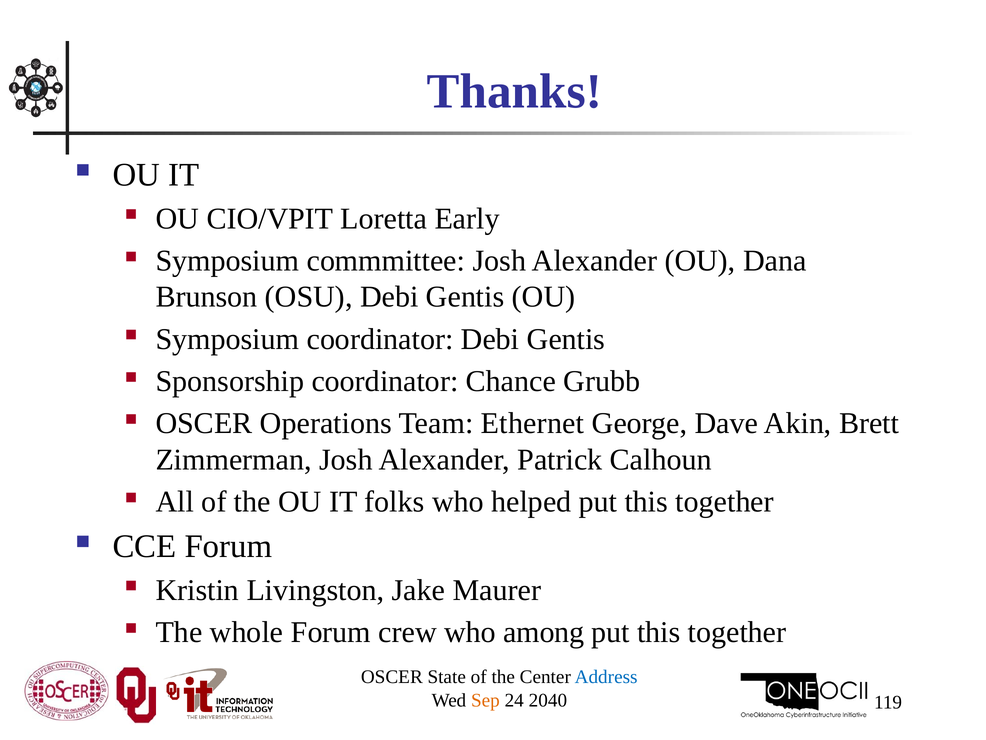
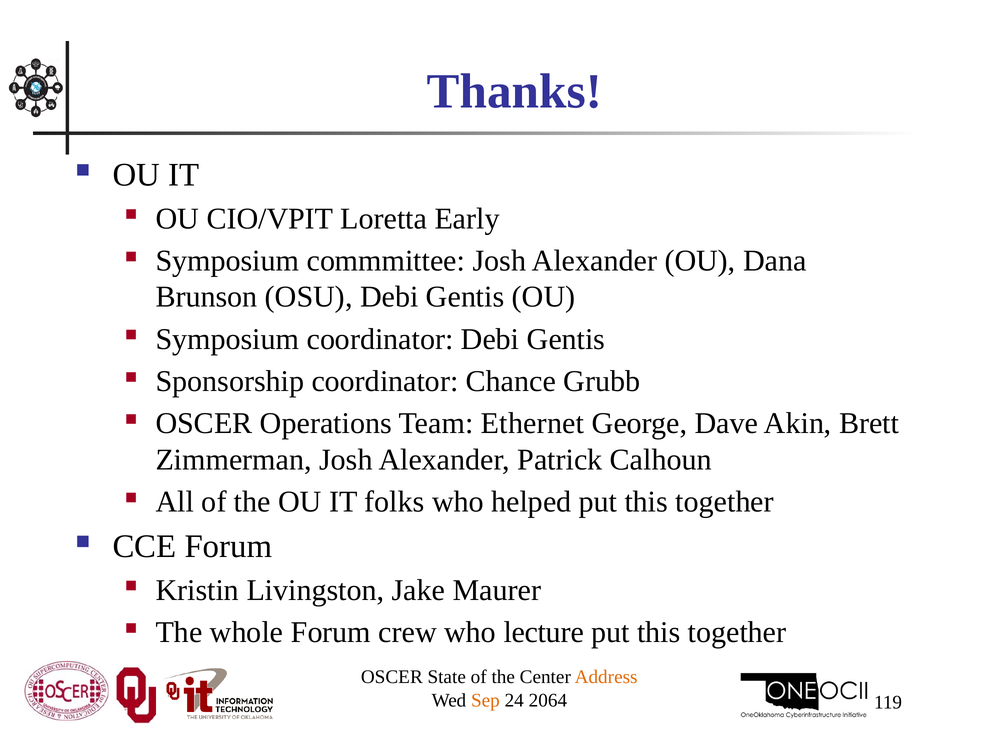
among: among -> lecture (544, 632)
Address colour: blue -> orange (606, 677)
2040: 2040 -> 2064 (548, 700)
